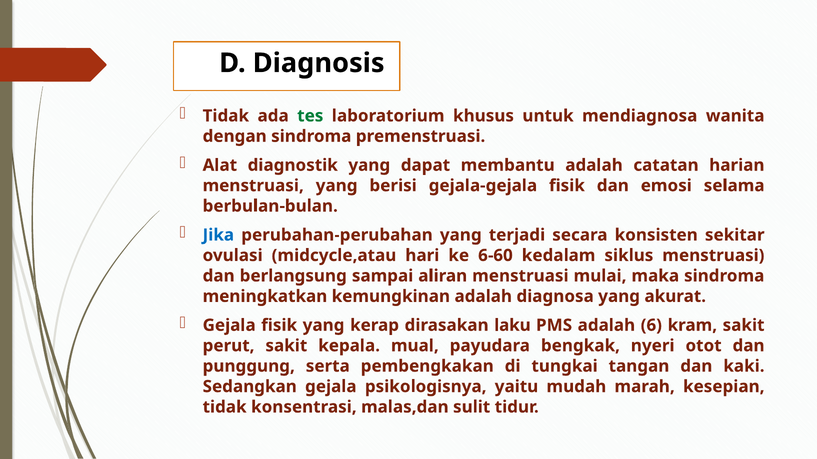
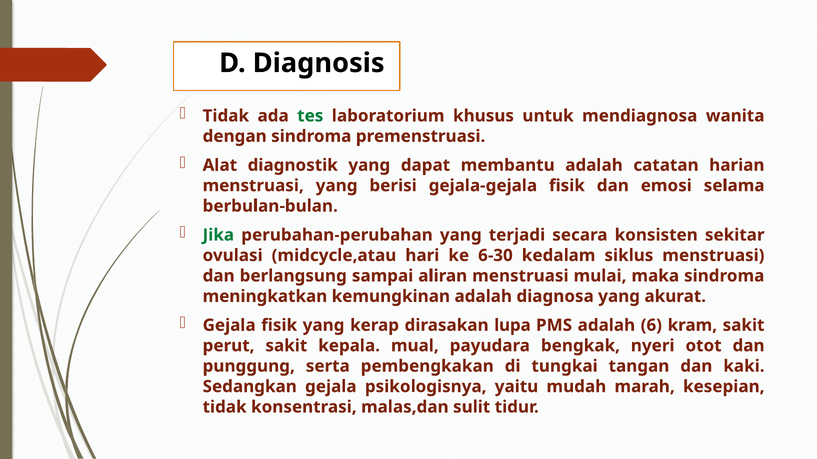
Jika colour: blue -> green (218, 235)
6-60: 6-60 -> 6-30 (495, 256)
laku: laku -> lupa (512, 326)
